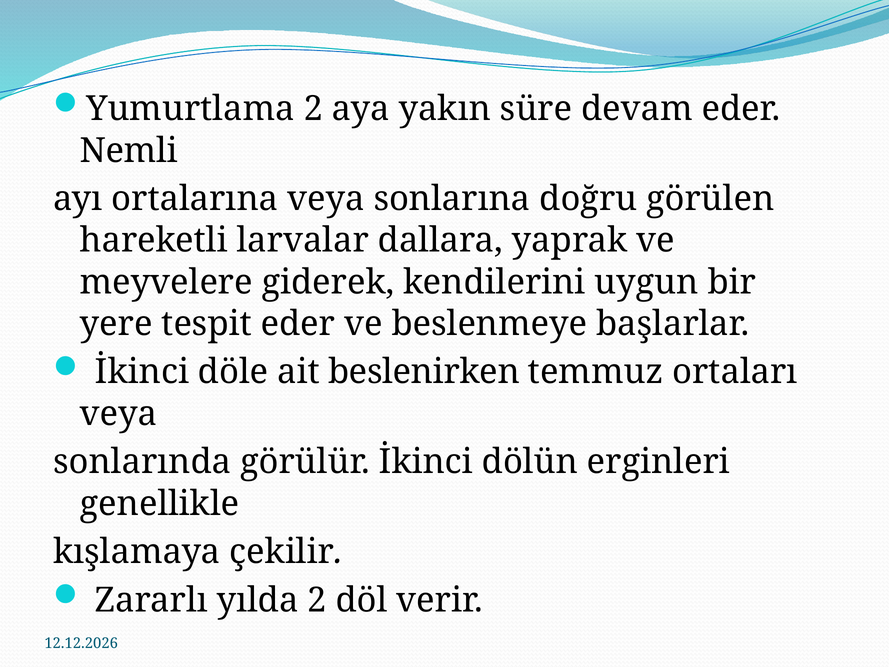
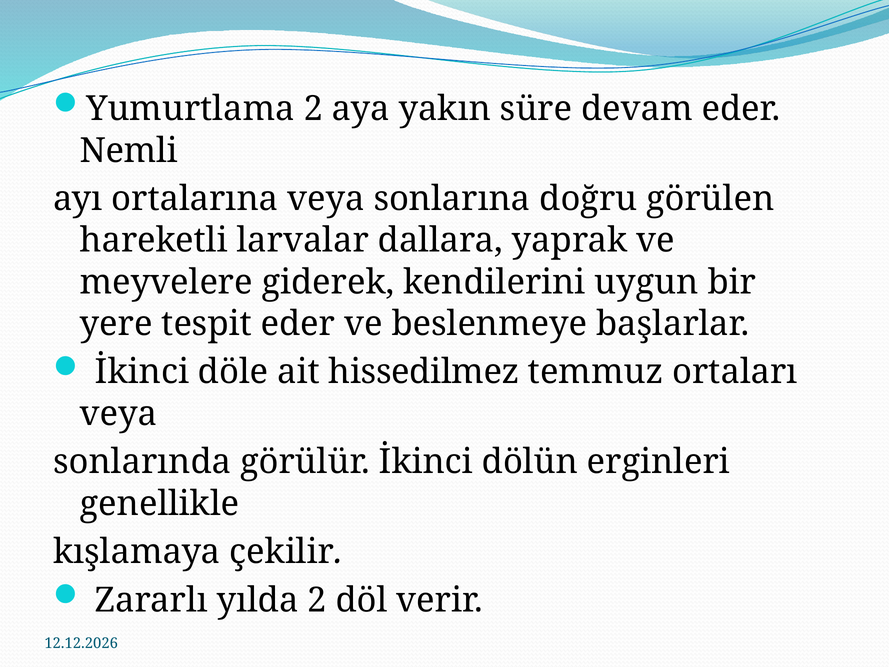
beslenirken: beslenirken -> hissedilmez (424, 372)
